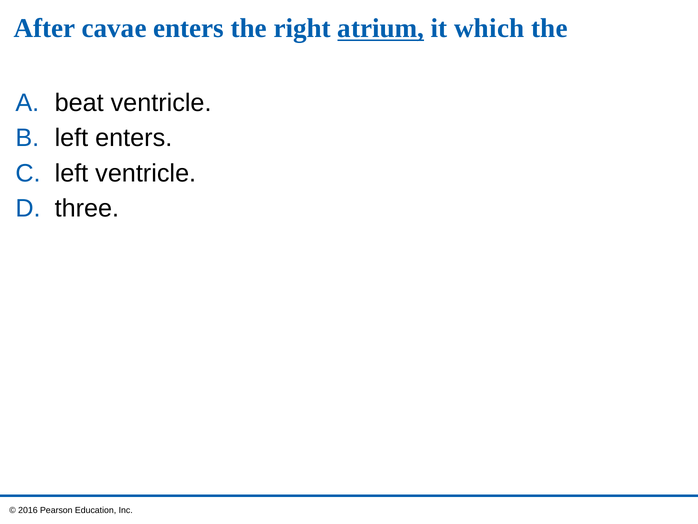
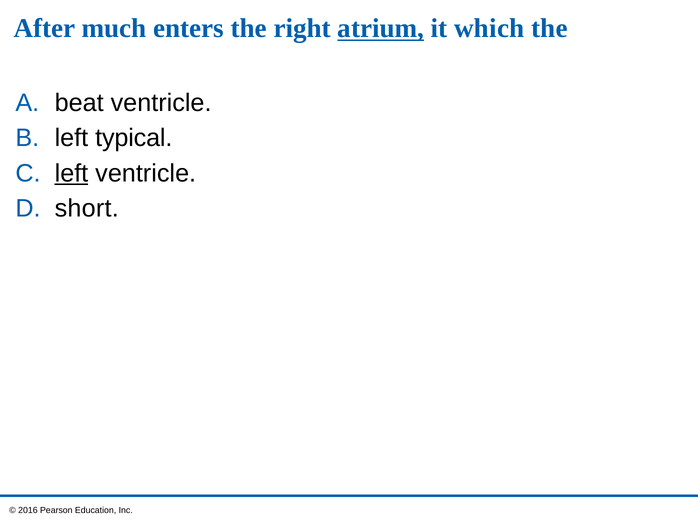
cavae: cavae -> much (114, 28)
left enters: enters -> typical (134, 138)
left underline: none -> present (71, 173)
three: three -> short (87, 208)
